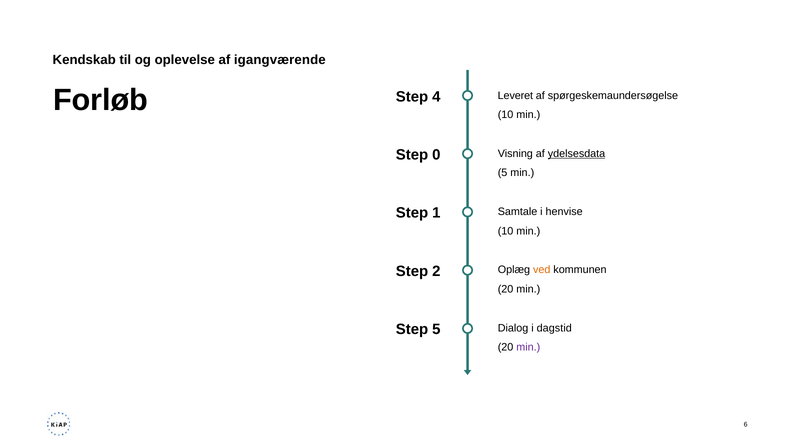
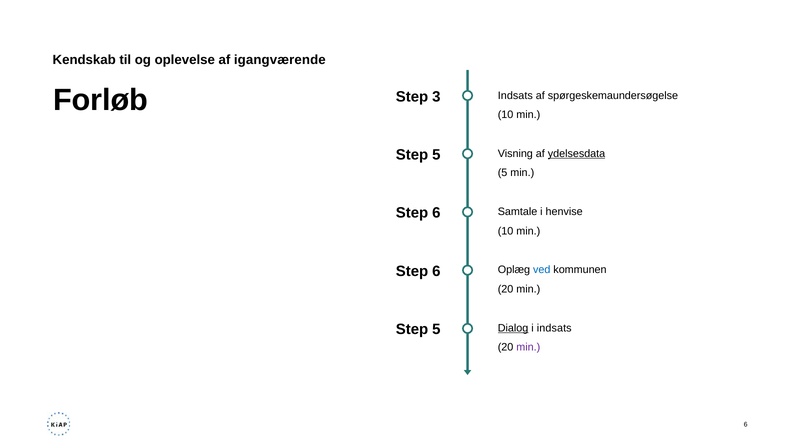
Forløb Leveret: Leveret -> Indsats (515, 95)
4: 4 -> 3 (436, 97)
0: 0 -> 5 (436, 155)
1: 1 -> 6 (436, 213)
2: 2 -> 6 (436, 271)
ved colour: orange -> blue (542, 270)
Dialog underline: none -> present (513, 328)
i dagstid: dagstid -> indsats (554, 328)
